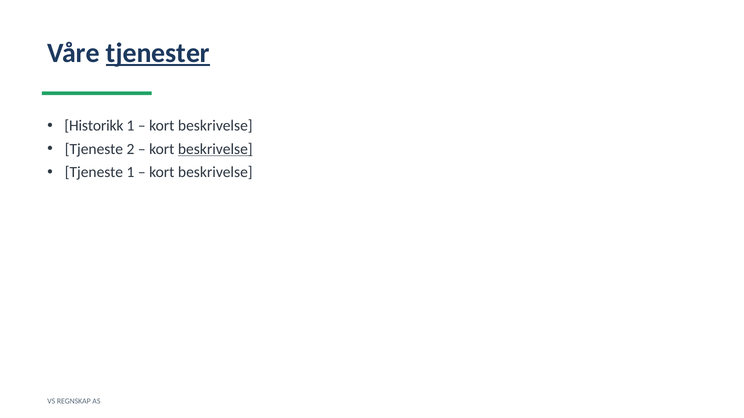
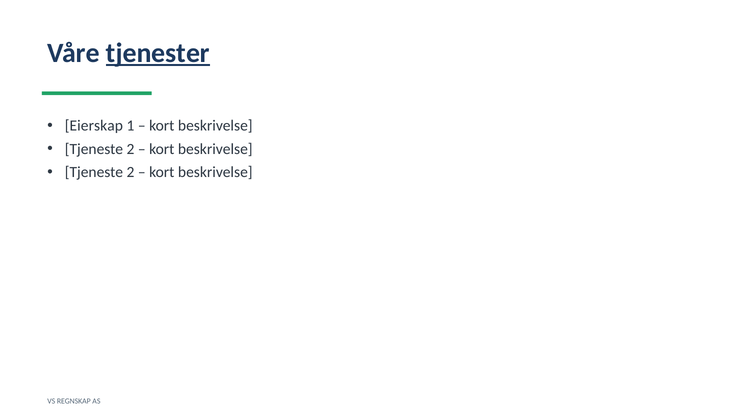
Historikk: Historikk -> Eierskap (94, 126)
beskrivelse underline: present -> none (215, 149)
1: 1 -> 2 (130, 173)
